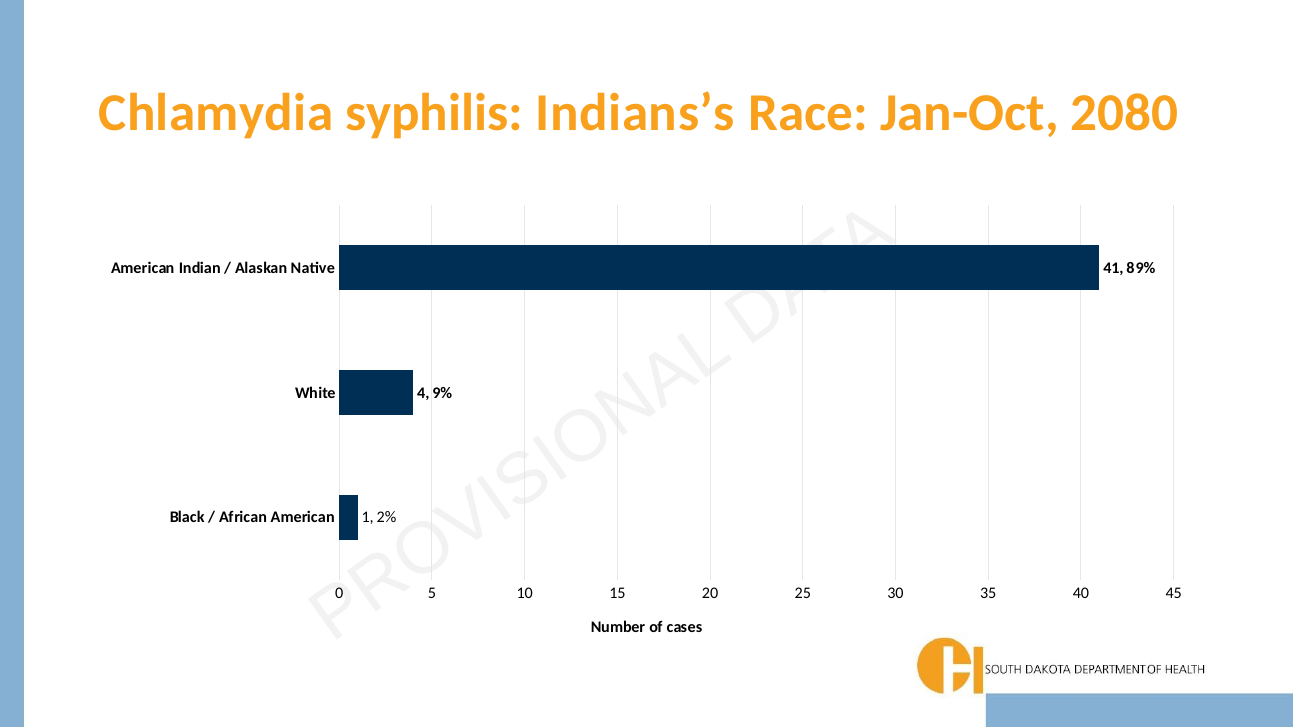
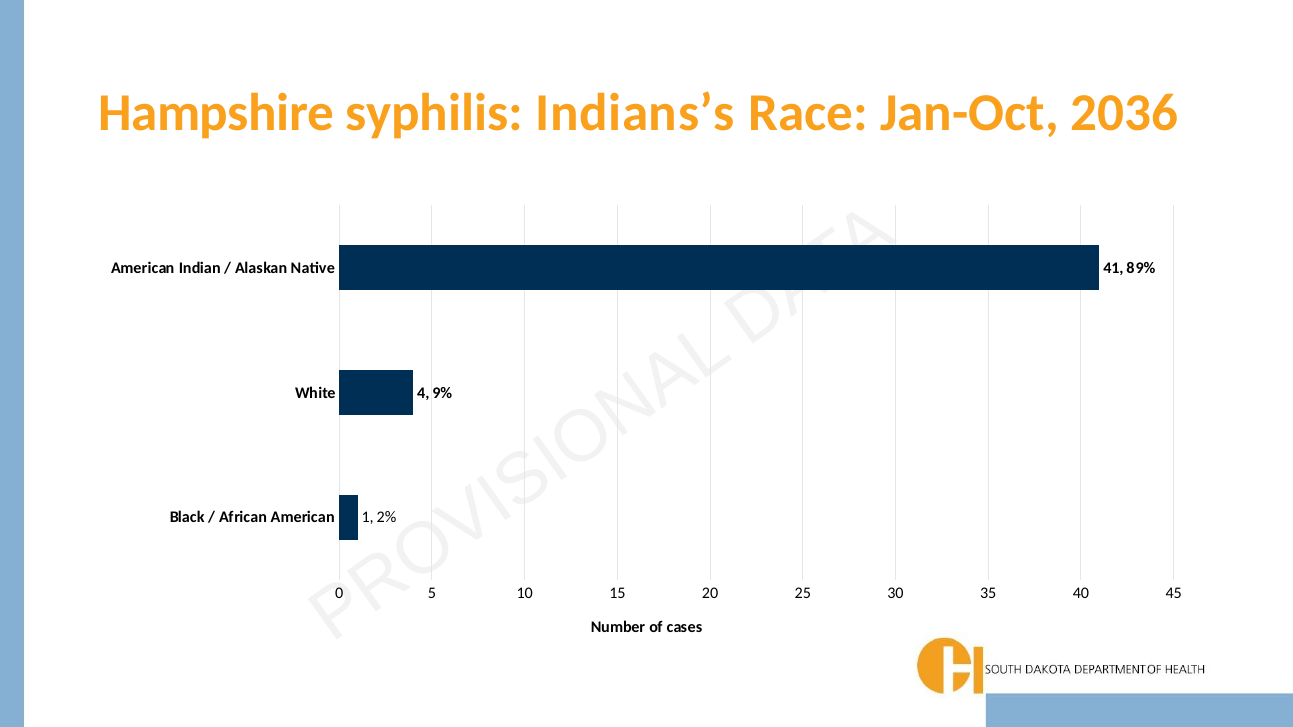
Chlamydia: Chlamydia -> Hampshire (216, 113)
2080: 2080 -> 2036 (1125, 113)
